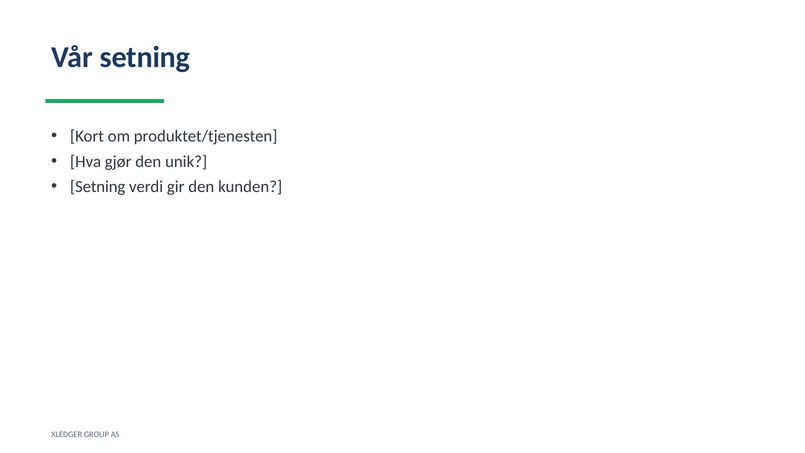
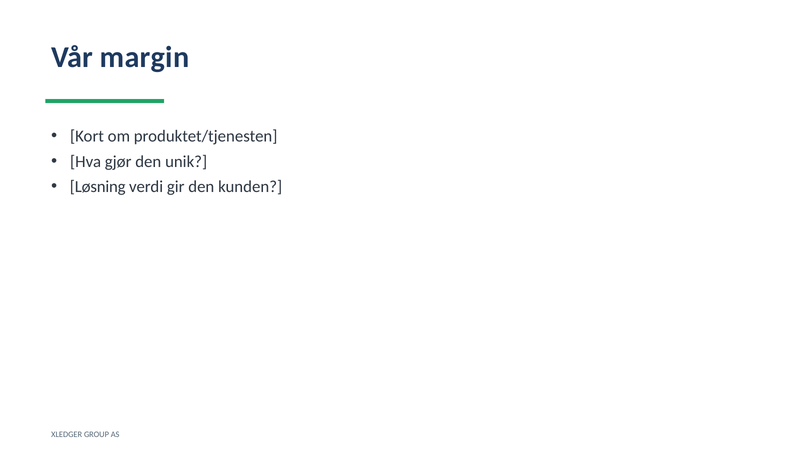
Vår setning: setning -> margin (145, 57)
Setning: Setning -> Løsning (98, 187)
